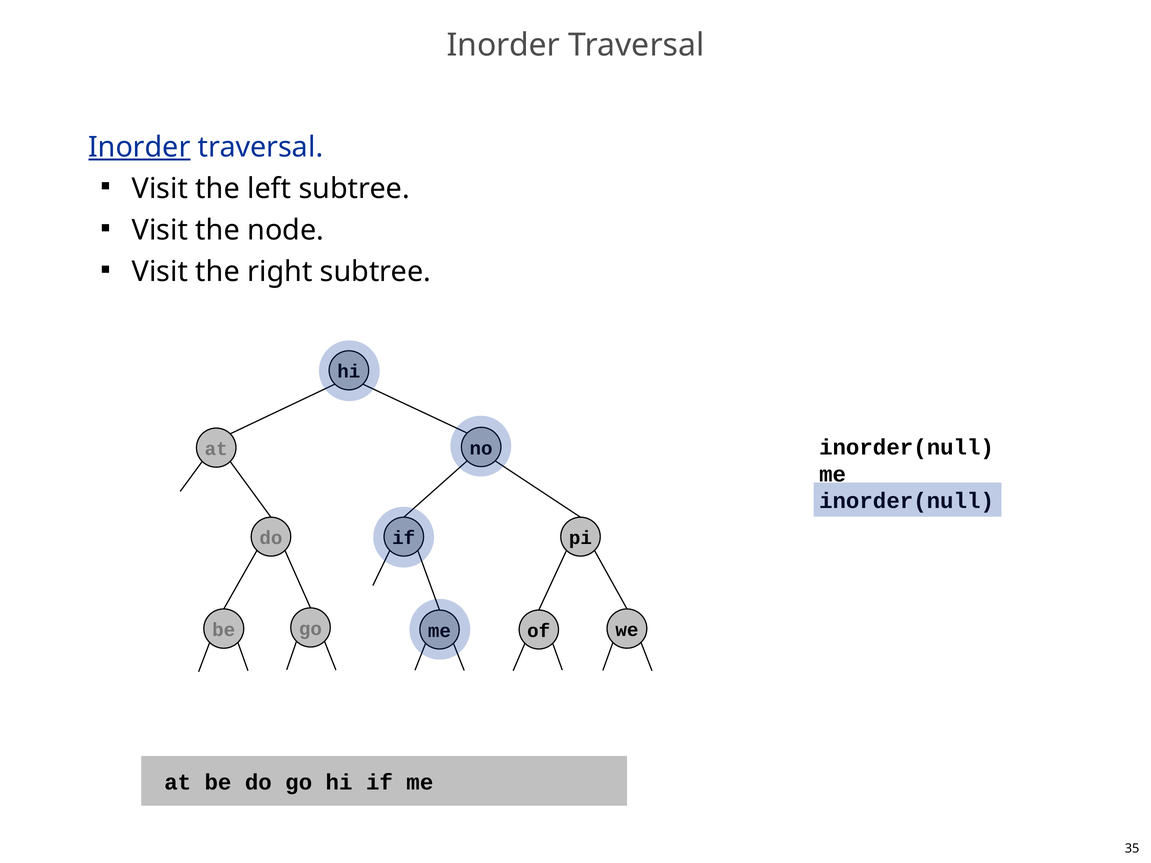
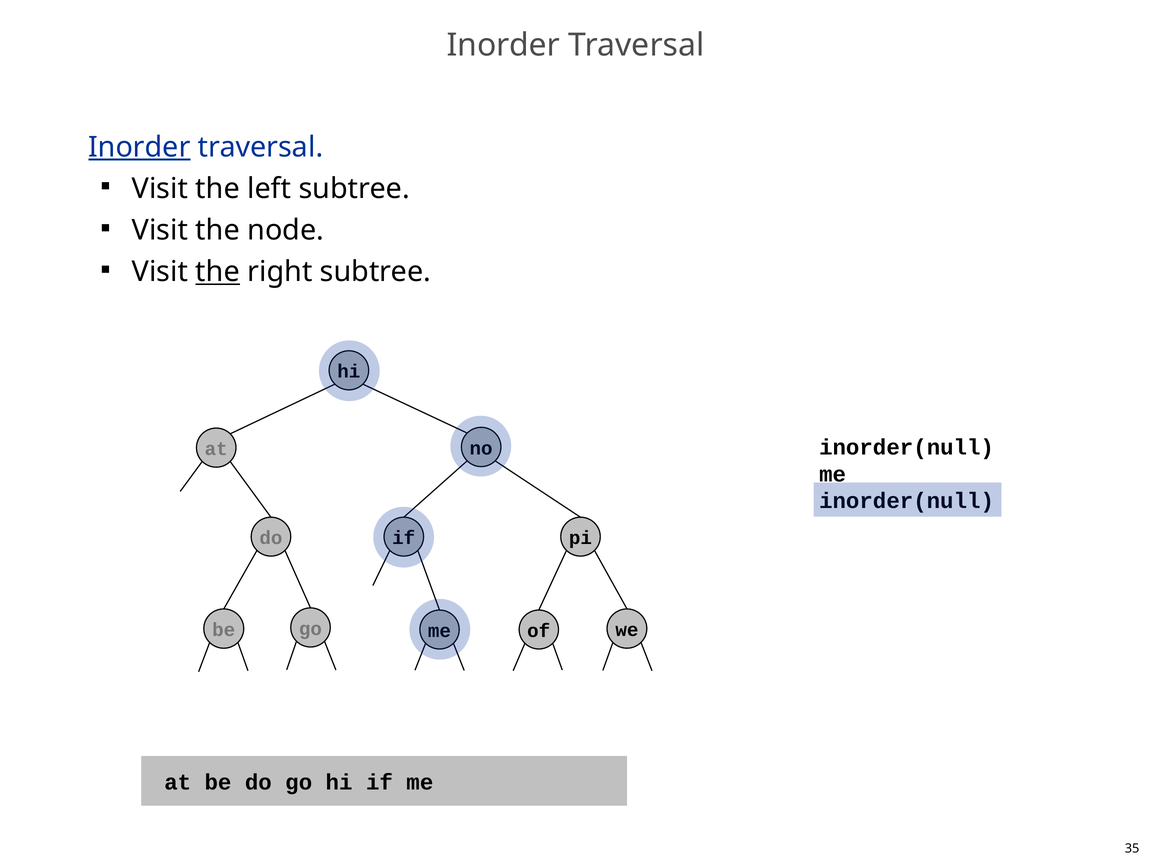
the underline: none -> present (218, 272)
